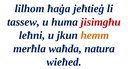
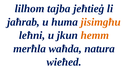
ħaġa: ħaġa -> tajba (59, 9)
tassew: tassew -> jaħrab (23, 22)
jisimgħu colour: red -> orange (101, 22)
